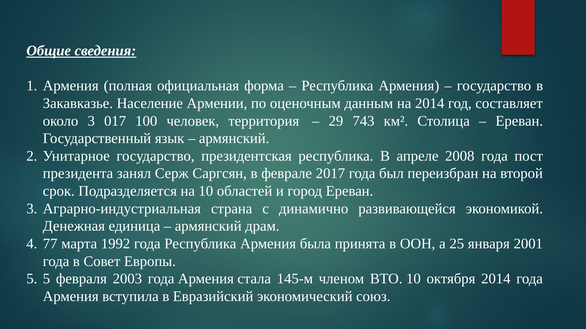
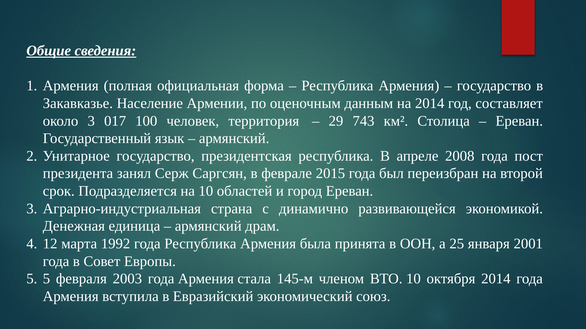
2017: 2017 -> 2015 (330, 174)
77: 77 -> 12 (50, 244)
